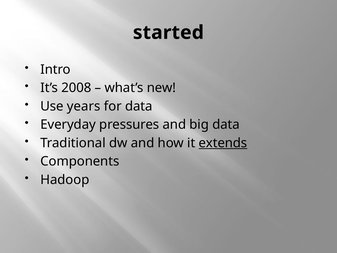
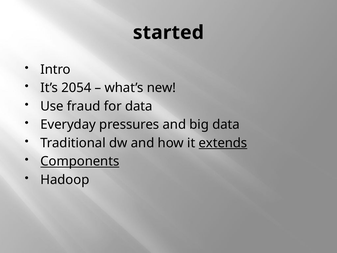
2008: 2008 -> 2054 (76, 88)
years: years -> fraud (84, 106)
Components underline: none -> present (80, 161)
